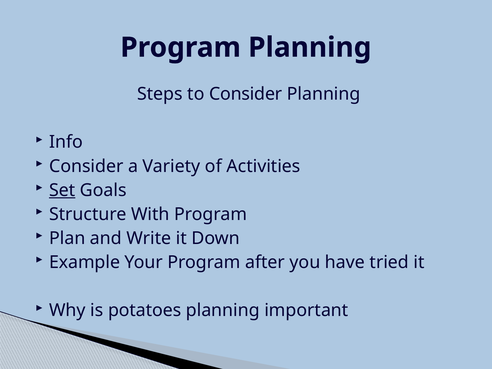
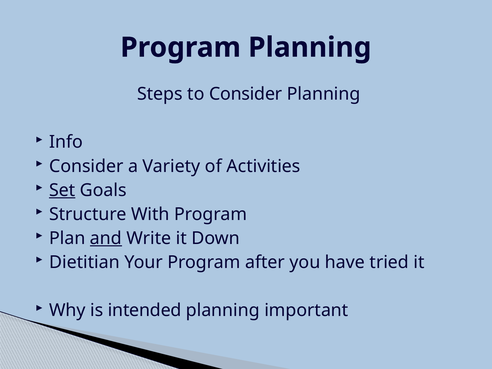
and underline: none -> present (106, 238)
Example: Example -> Dietitian (85, 262)
potatoes: potatoes -> intended (145, 310)
